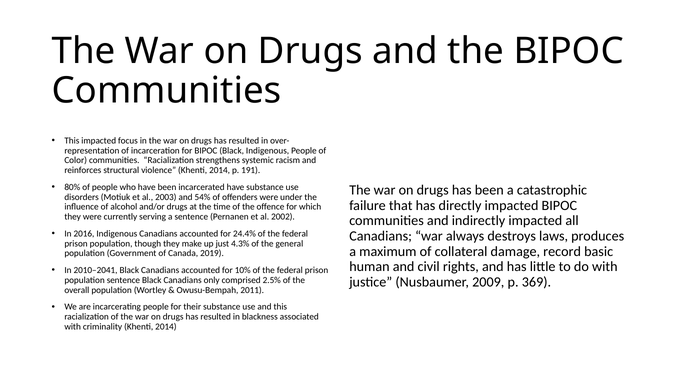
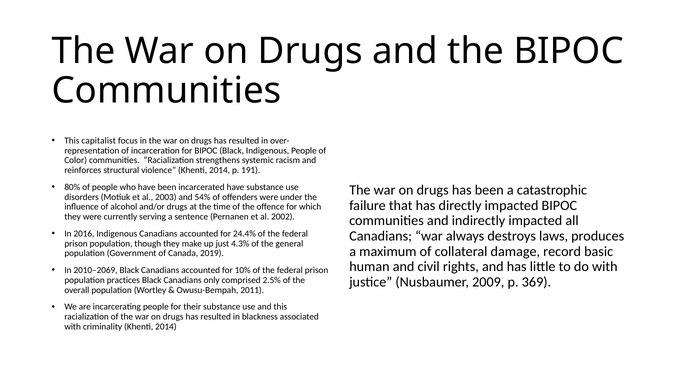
This impacted: impacted -> capitalist (99, 141)
2010–2041: 2010–2041 -> 2010–2069 (96, 271)
population sentence: sentence -> practices (123, 280)
